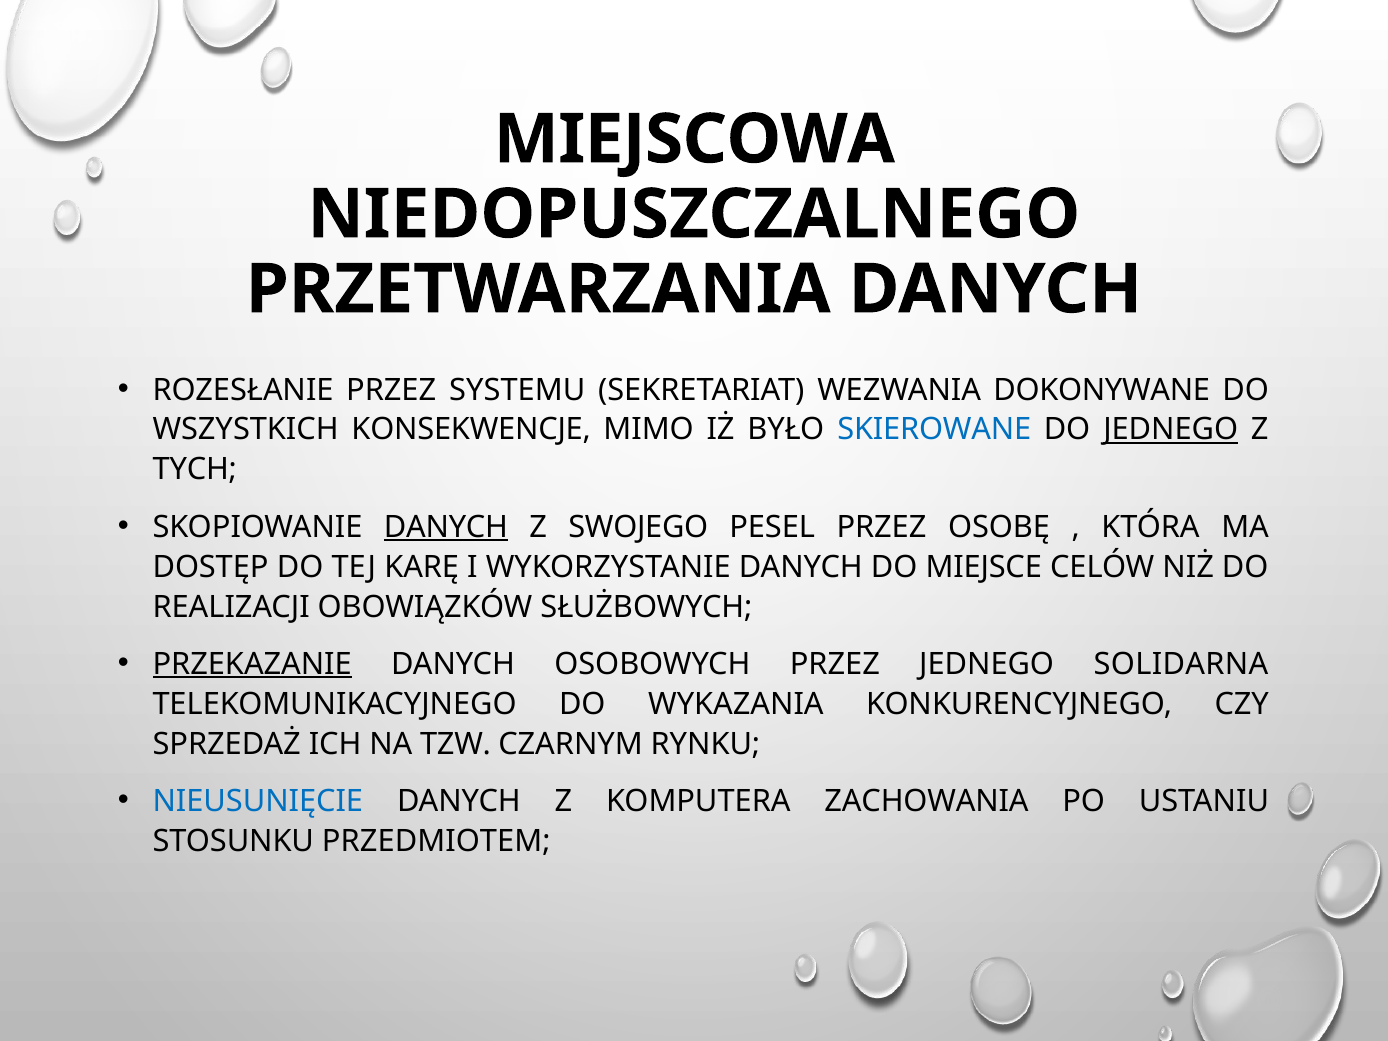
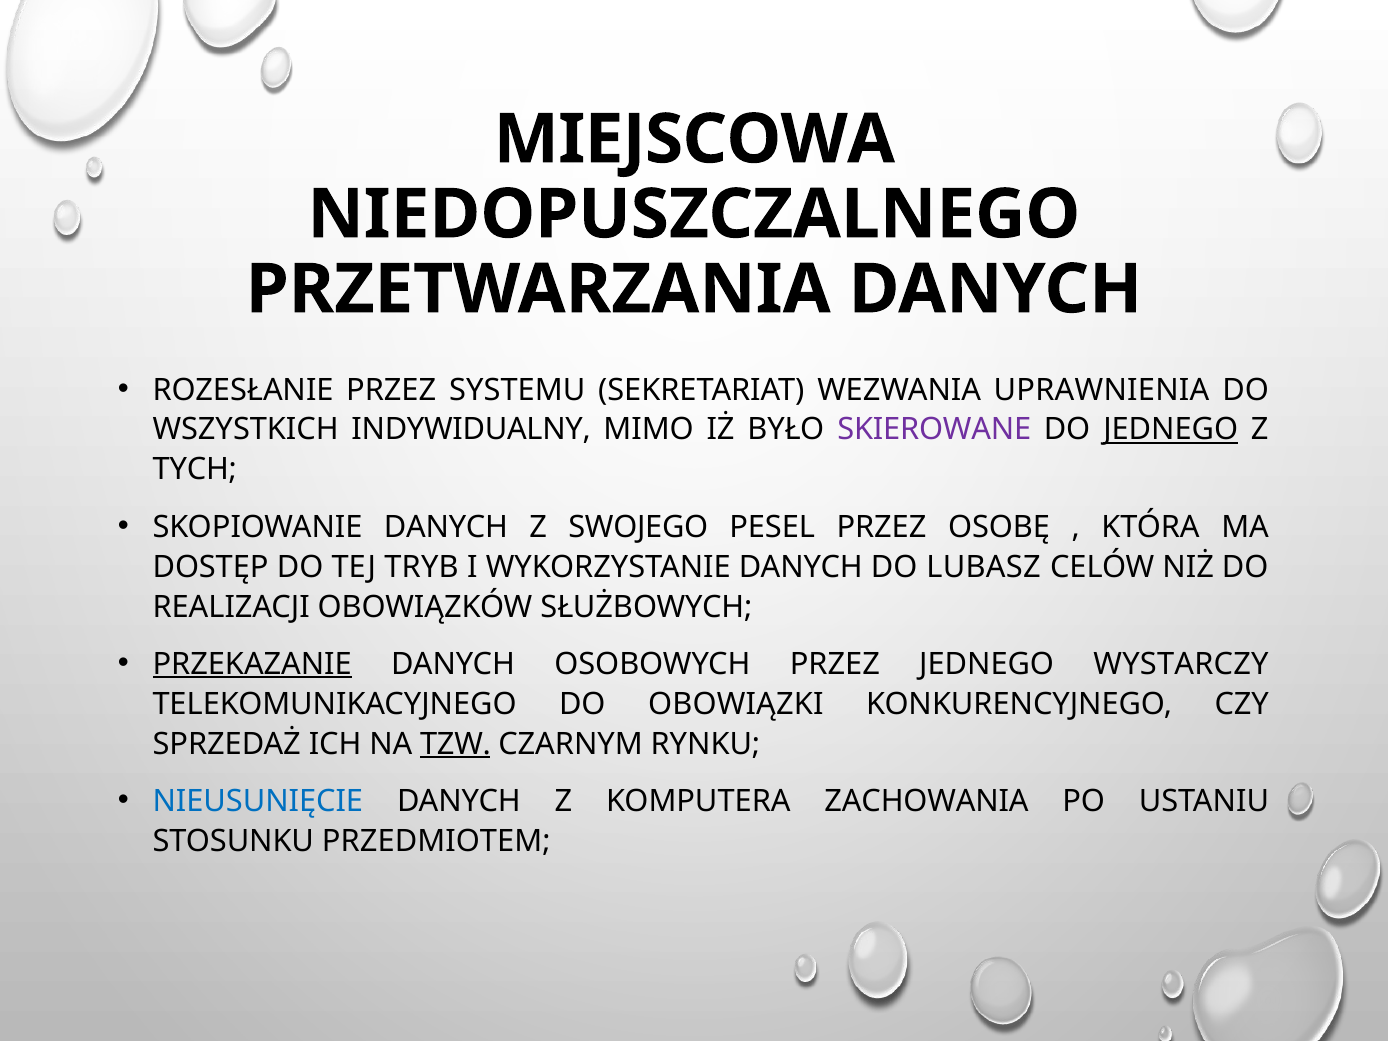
DOKONYWANE: DOKONYWANE -> UPRAWNIENIA (1101, 390)
KONSEKWENCJE: KONSEKWENCJE -> INDYWIDUALNY (471, 430)
SKIEROWANE colour: blue -> purple (934, 430)
DANYCH underline: present -> none (446, 527)
KARĘ: KARĘ -> TRYB (422, 567)
MIEJSCE: MIEJSCE -> LUBASZ (984, 567)
SOLIDARNA: SOLIDARNA -> WYSTARCZY (1181, 664)
WYKAZANIA: WYKAZANIA -> OBOWIĄZKI (736, 704)
TZW underline: none -> present (456, 744)
